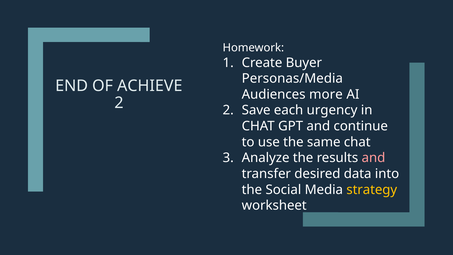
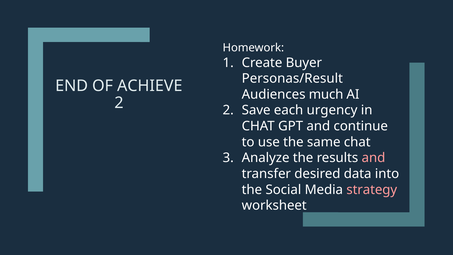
Personas/Media: Personas/Media -> Personas/Result (292, 78)
more: more -> much (326, 94)
strategy colour: yellow -> pink (372, 190)
